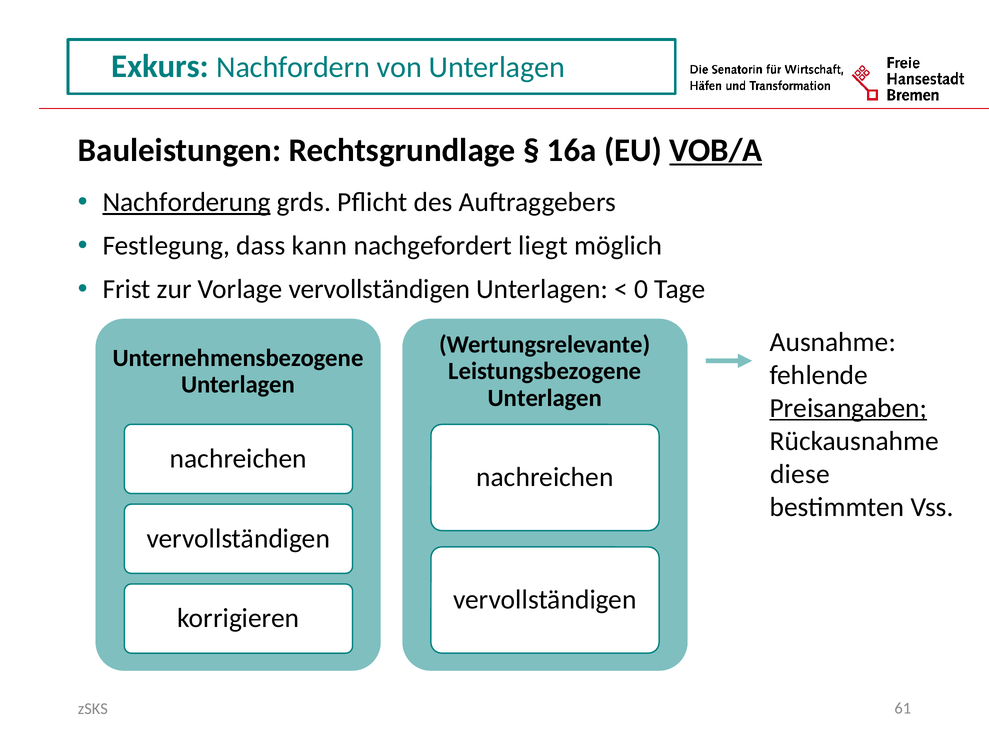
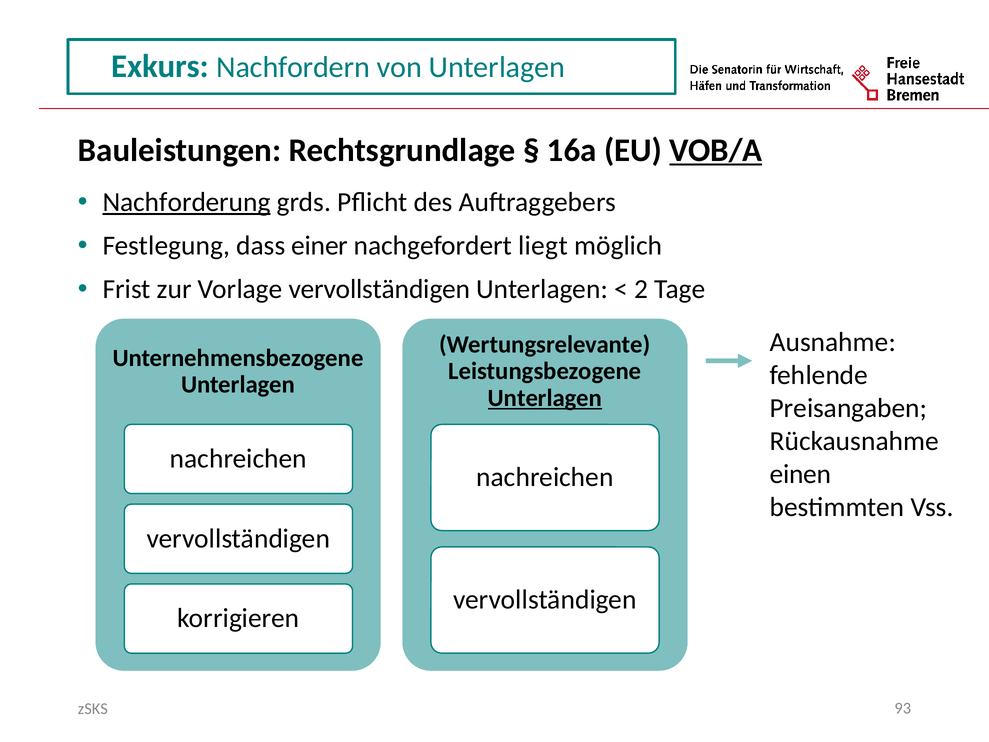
kann: kann -> einer (320, 246)
0: 0 -> 2 (641, 289)
Unterlagen underline: none -> present (545, 398)
Preisangaben underline: present -> none (848, 408)
diese: diese -> einen (800, 474)
61: 61 -> 93 (903, 708)
